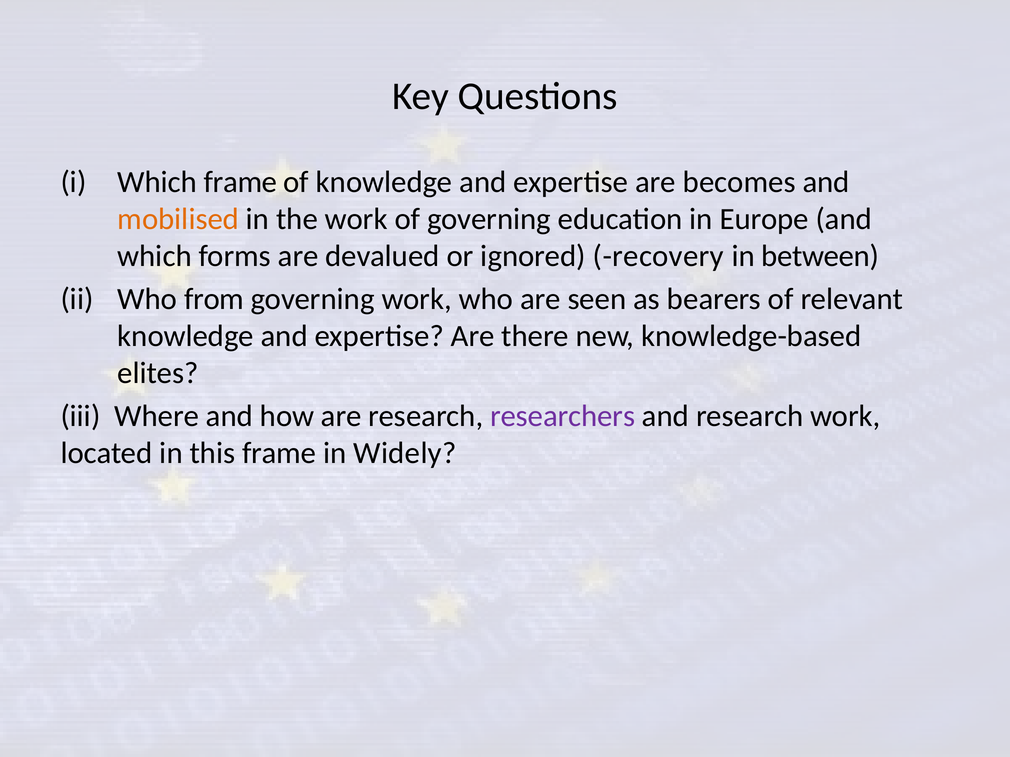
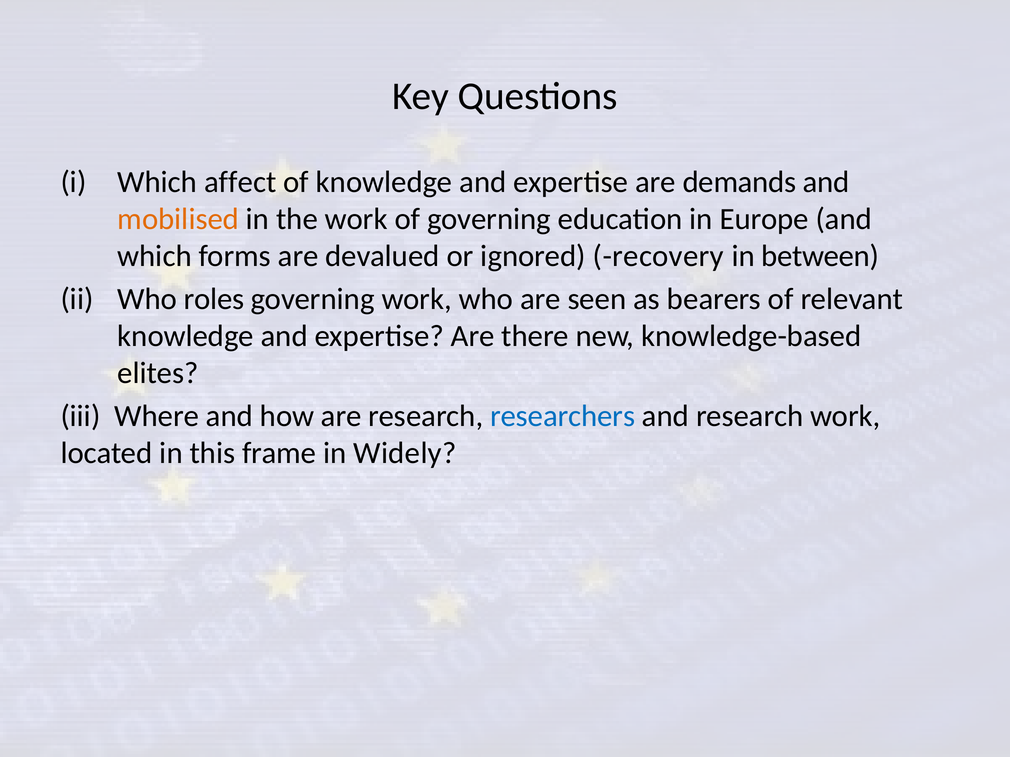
Which frame: frame -> affect (240, 182)
becomes: becomes -> demands (739, 182)
from: from -> roles (214, 299)
researchers colour: purple -> blue (563, 416)
